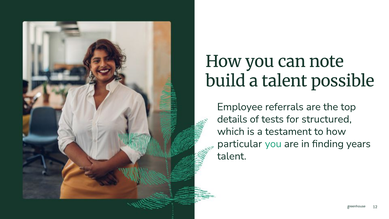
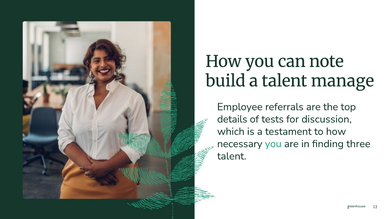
possible: possible -> manage (343, 81)
structured: structured -> discussion (327, 119)
particular: particular -> necessary (240, 144)
years: years -> three (358, 144)
